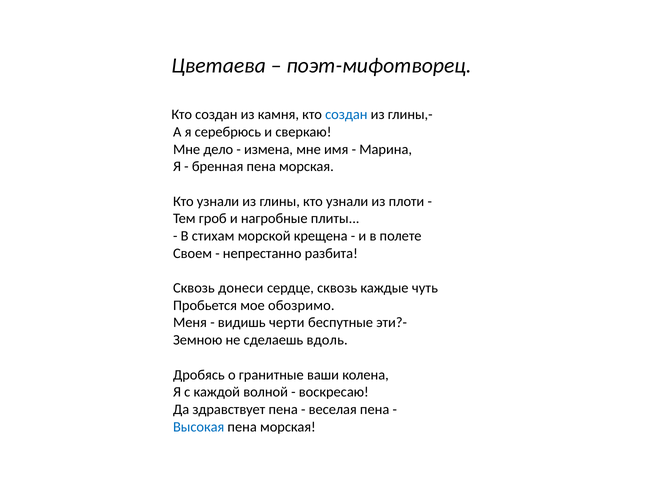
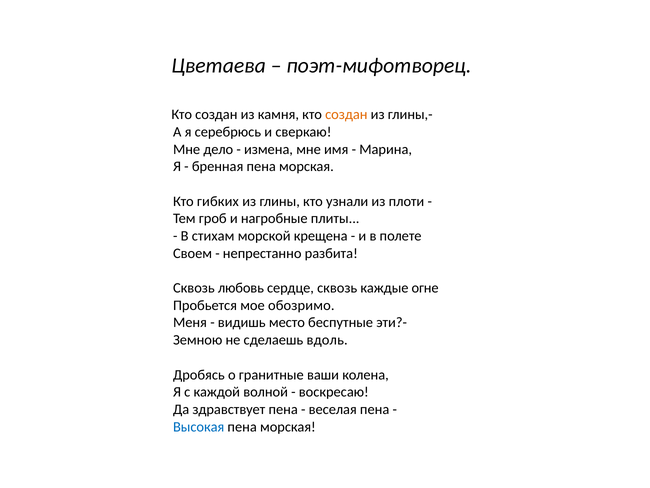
создан colour: blue -> orange (346, 114)
узнали: узнали -> гибких (218, 201)
донеси: донеси -> любовь (241, 288)
чуть: чуть -> огне (425, 288)
черти: черти -> место (287, 322)
